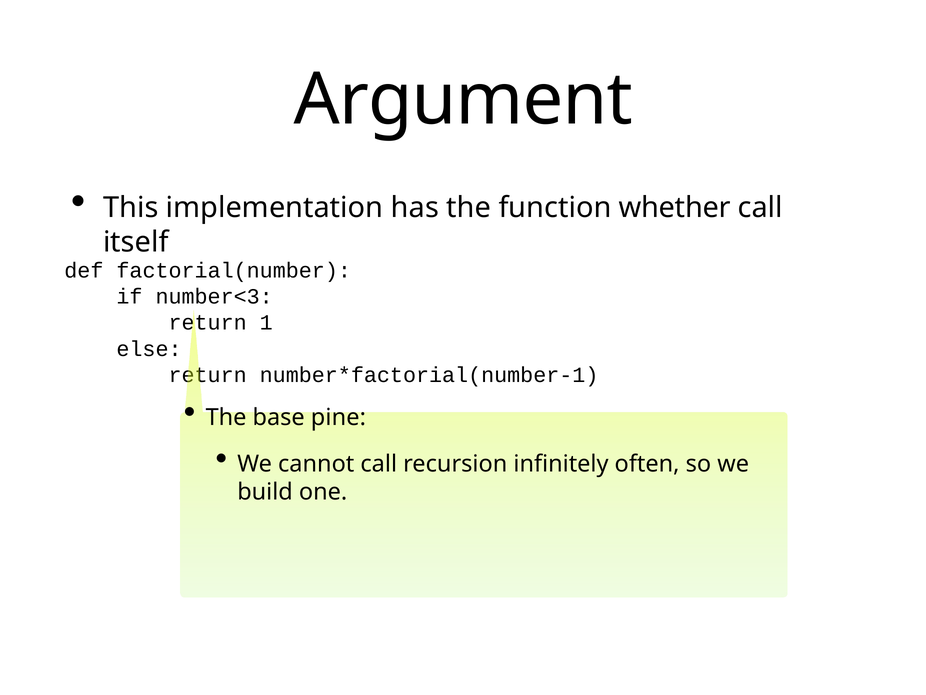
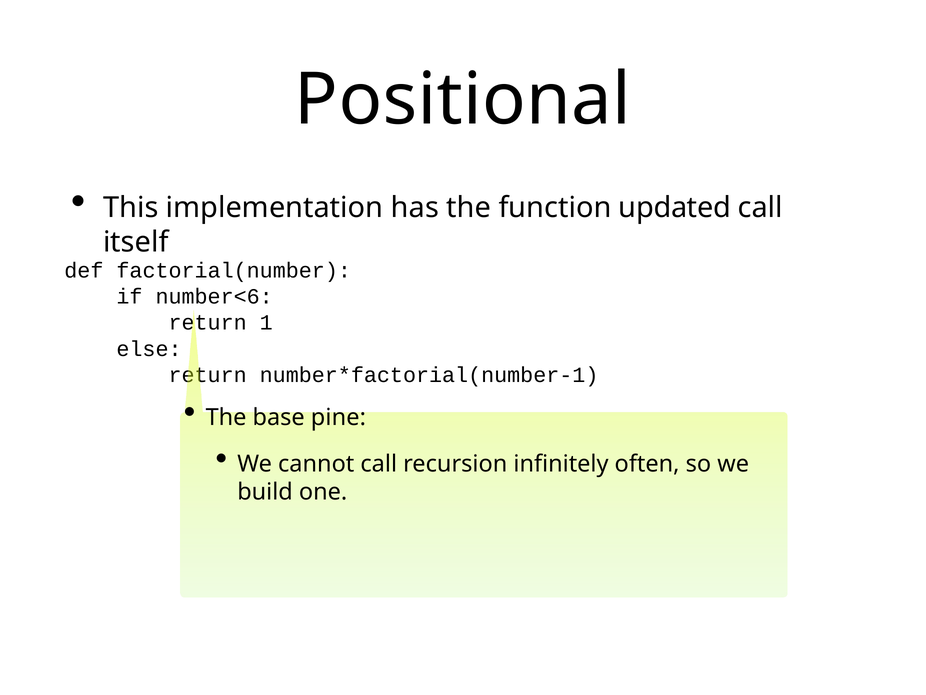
Argument: Argument -> Positional (463, 100)
whether: whether -> updated (675, 207)
number<3: number<3 -> number<6 (214, 296)
